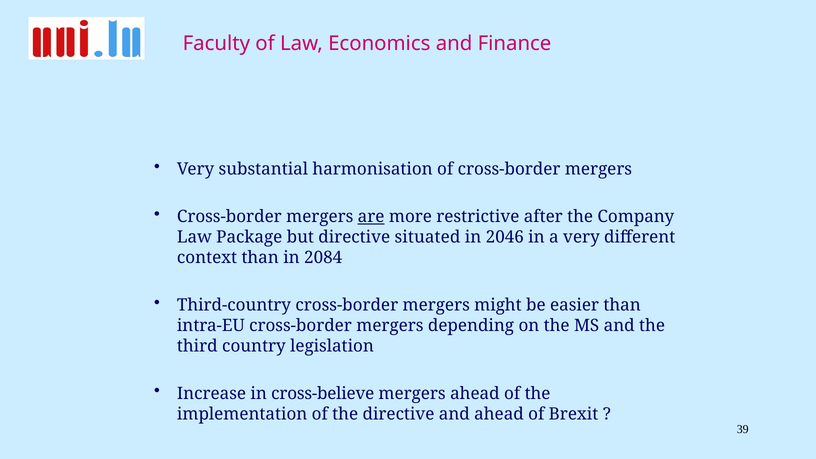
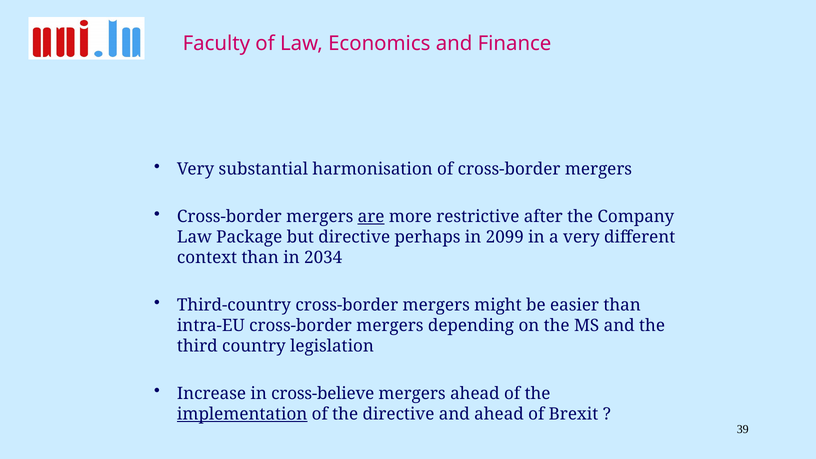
situated: situated -> perhaps (428, 237)
2046: 2046 -> 2099 (505, 237)
2084: 2084 -> 2034 (323, 258)
implementation underline: none -> present (242, 414)
